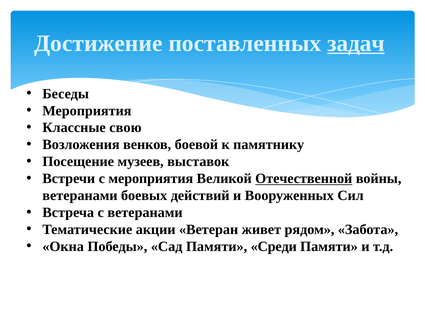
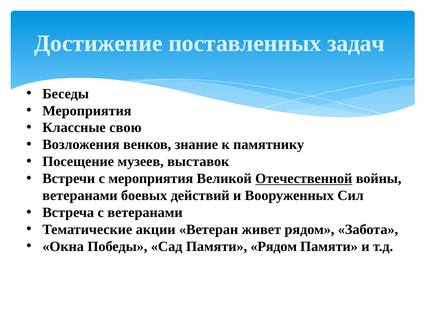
задач underline: present -> none (356, 43)
боевой: боевой -> знание (196, 145)
Памяти Среди: Среди -> Рядом (274, 247)
